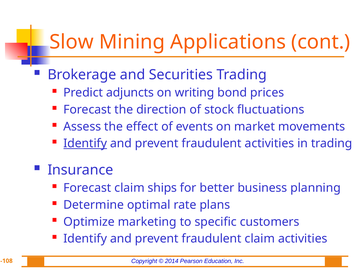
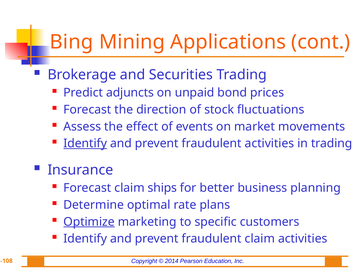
Slow: Slow -> Bing (72, 42)
writing: writing -> unpaid (195, 93)
Optimize underline: none -> present (89, 222)
